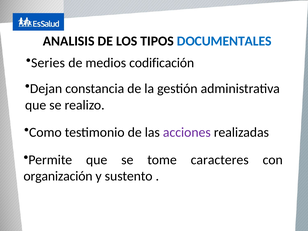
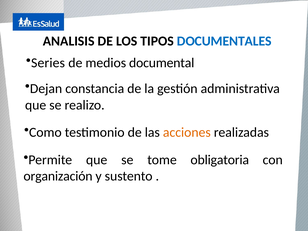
codificación: codificación -> documental (162, 63)
acciones colour: purple -> orange (187, 132)
caracteres: caracteres -> obligatoria (220, 160)
